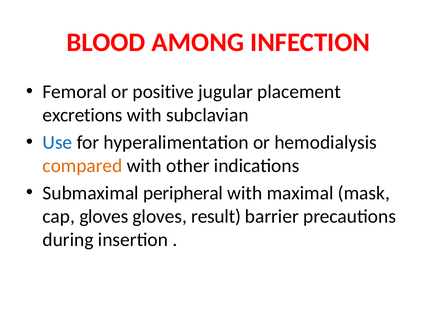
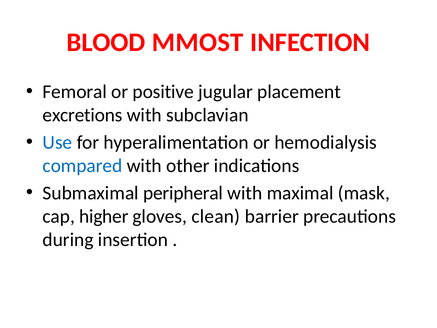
AMONG: AMONG -> MMOST (198, 42)
compared colour: orange -> blue (82, 166)
cap gloves: gloves -> higher (104, 216)
result: result -> clean (216, 216)
